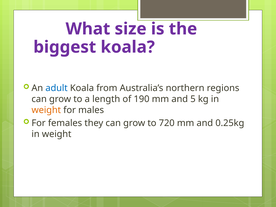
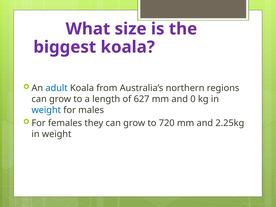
190: 190 -> 627 (142, 99)
5: 5 -> 0 (193, 99)
weight colour: orange -> blue (46, 110)
0.25kg: 0.25kg -> 2.25kg (230, 123)
